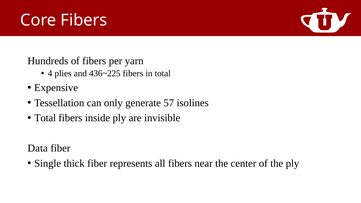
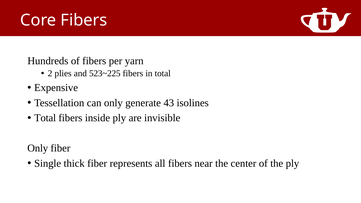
4: 4 -> 2 (50, 73)
436~225: 436~225 -> 523~225 (105, 73)
57: 57 -> 43 (169, 103)
Data: Data -> Only (38, 148)
